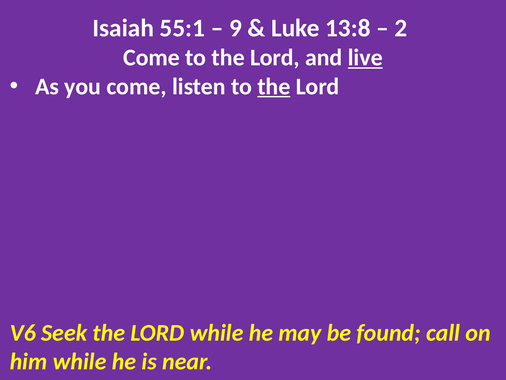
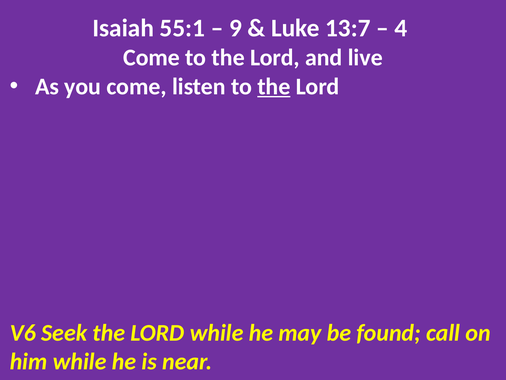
13:8: 13:8 -> 13:7 (348, 28)
2: 2 -> 4 (401, 28)
live underline: present -> none (365, 58)
